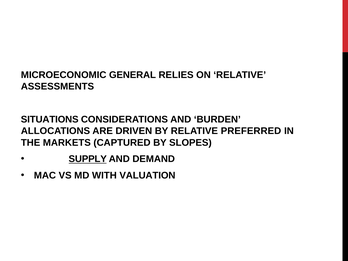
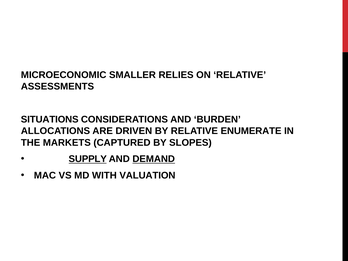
GENERAL: GENERAL -> SMALLER (132, 75)
PREFERRED: PREFERRED -> ENUMERATE (251, 131)
DEMAND underline: none -> present (154, 159)
